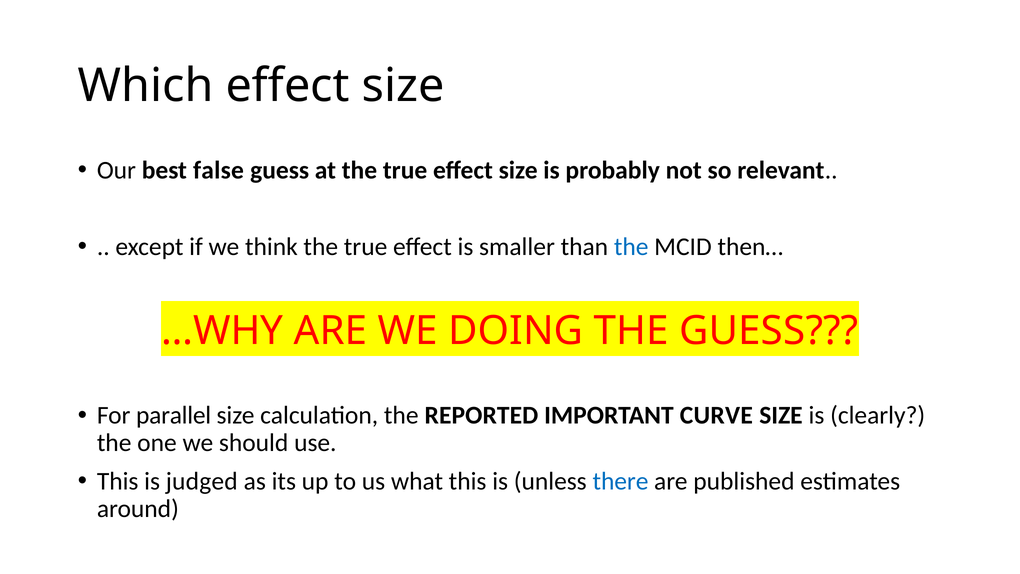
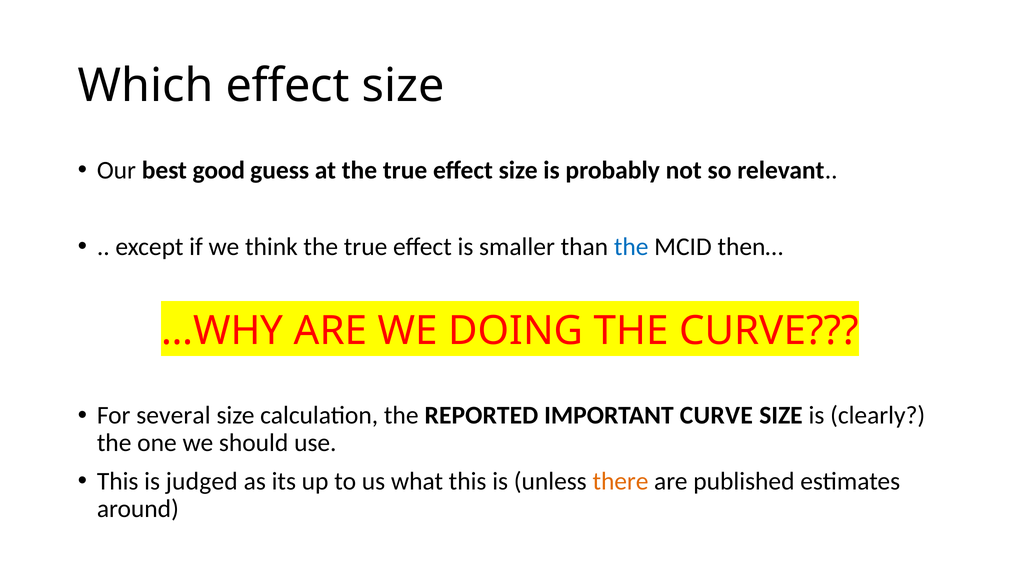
false: false -> good (219, 170)
THE GUESS: GUESS -> CURVE (769, 331)
parallel: parallel -> several (173, 415)
there colour: blue -> orange (621, 481)
